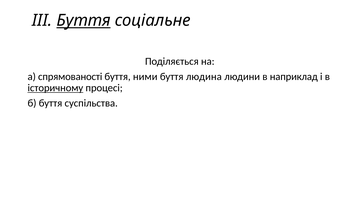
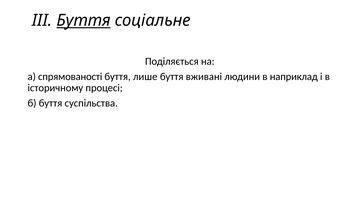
ними: ними -> лише (145, 76)
людина: людина -> вживані (204, 76)
історичному underline: present -> none (55, 88)
